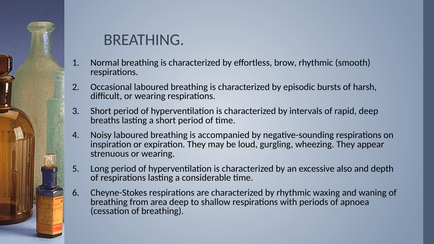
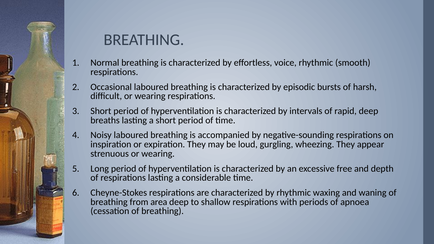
brow: brow -> voice (285, 63)
also: also -> free (344, 169)
